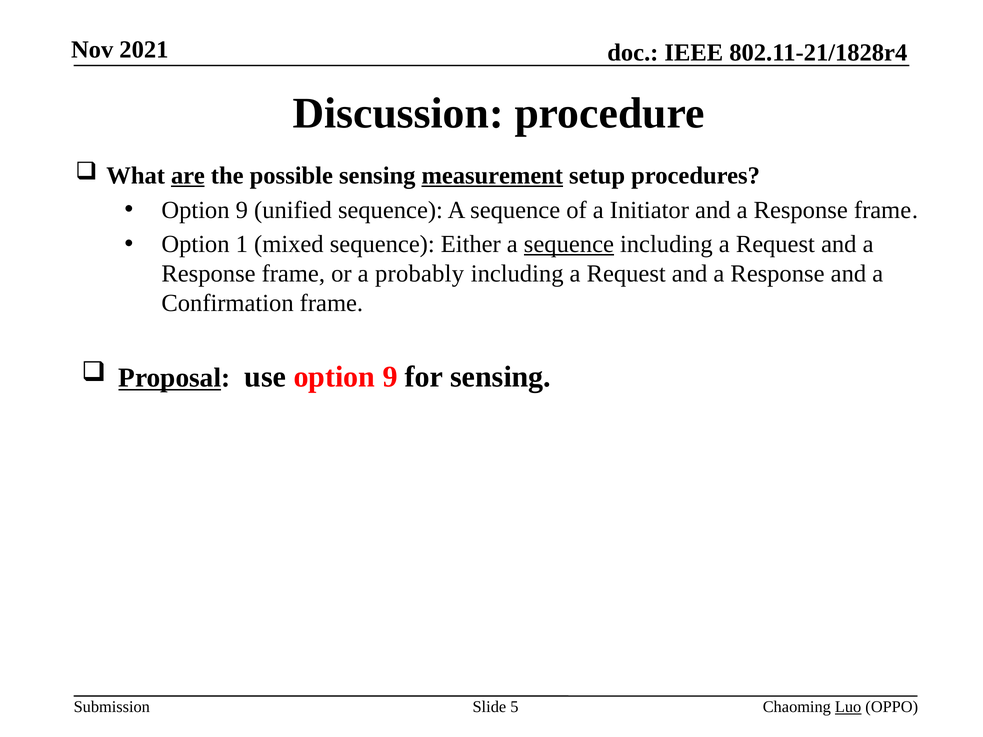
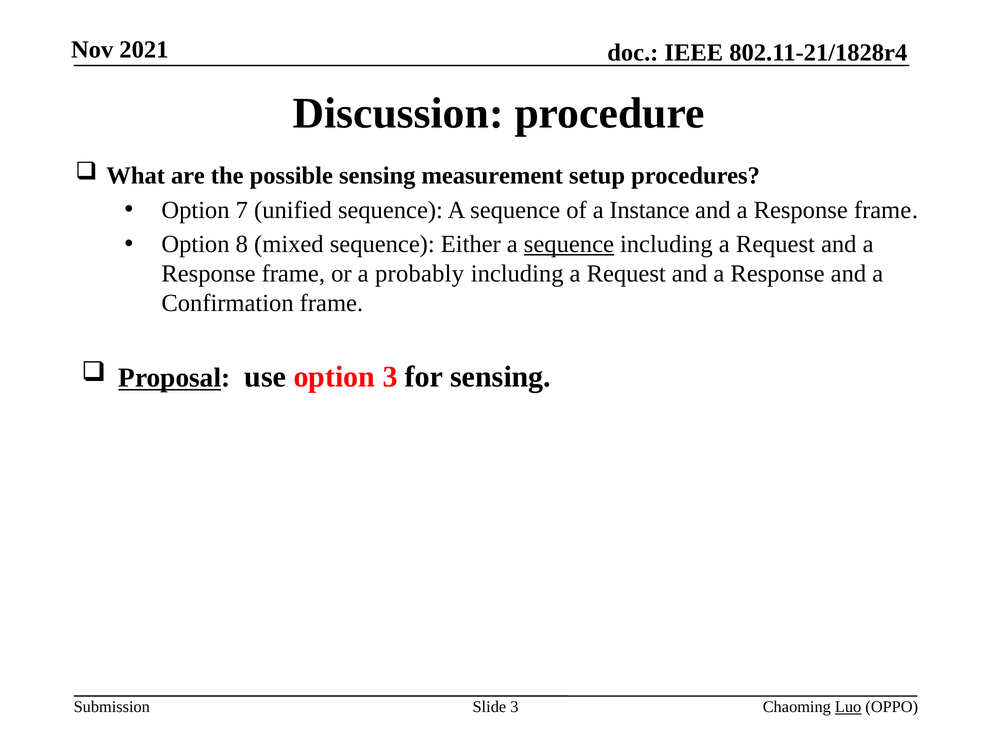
are underline: present -> none (188, 176)
measurement underline: present -> none (492, 176)
9: 9 -> 7 (242, 210)
Initiator: Initiator -> Instance (650, 210)
1: 1 -> 8 (242, 244)
use option 9: 9 -> 3 (390, 377)
Slide 5: 5 -> 3 (514, 707)
